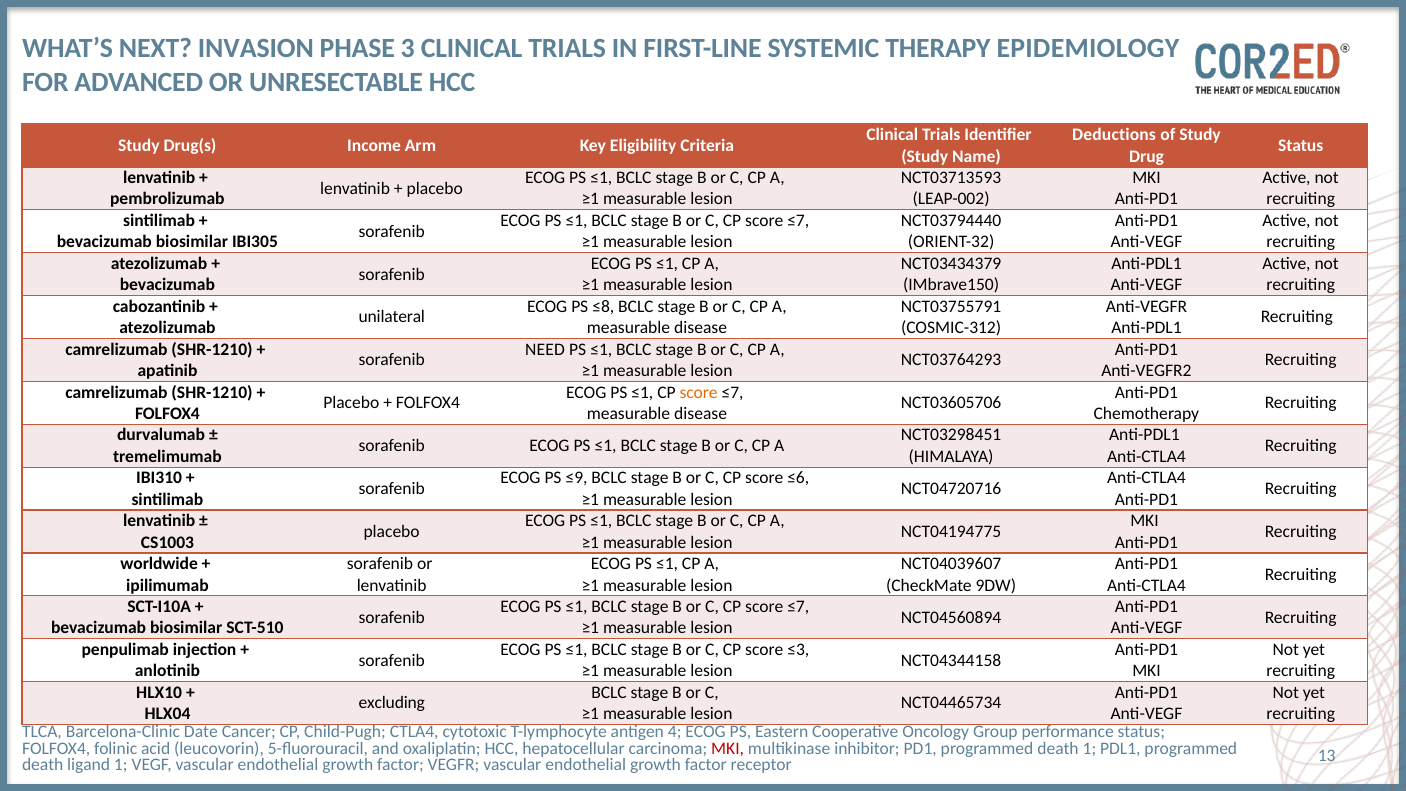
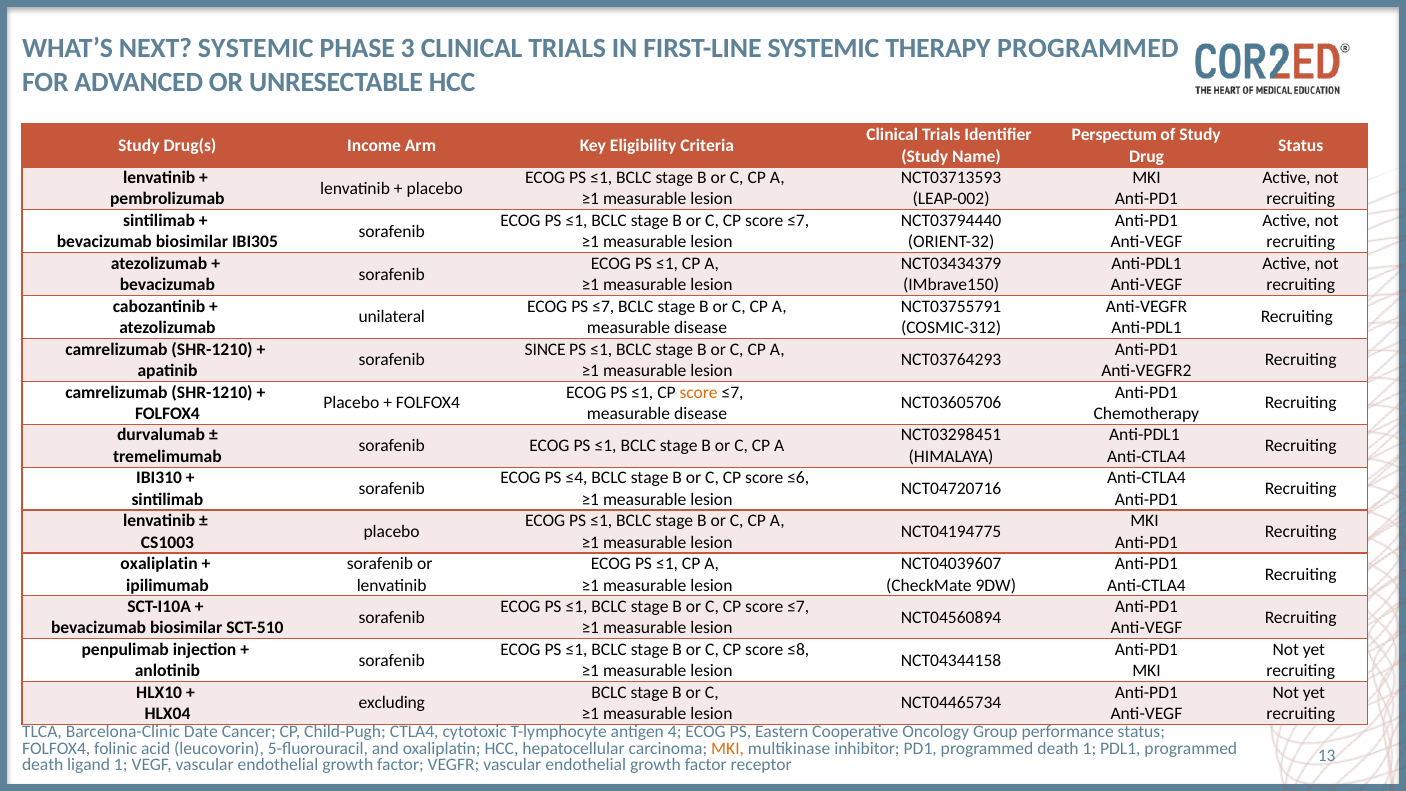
NEXT INVASION: INVASION -> SYSTEMIC (256, 49)
THERAPY EPIDEMIOLOGY: EPIDEMIOLOGY -> PROGRAMMED (1088, 49)
Deductions: Deductions -> Perspectum (1114, 135)
PS ≤8: ≤8 -> ≤7 (603, 306)
NEED: NEED -> SINCE (545, 349)
≤9: ≤9 -> ≤4 (577, 478)
worldwide: worldwide -> oxaliplatin (159, 564)
≤3: ≤3 -> ≤8 (798, 649)
MKI colour: red -> orange (728, 748)
